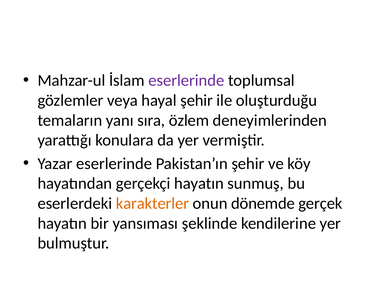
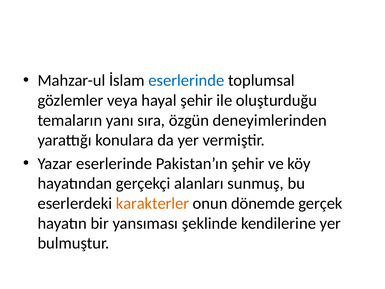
eserlerinde colour: purple -> blue (186, 80)
özlem: özlem -> özgün (189, 120)
gerçekçi hayatın: hayatın -> alanları (199, 183)
